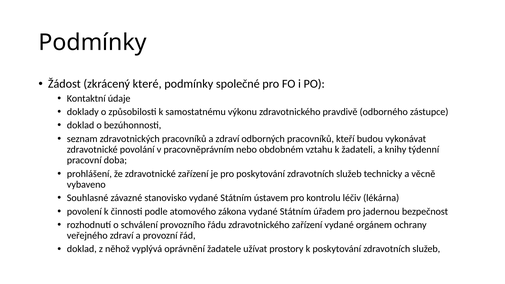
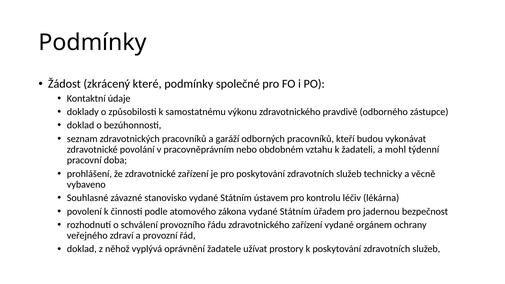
a zdraví: zdraví -> garáží (227, 139)
knihy: knihy -> mohl (395, 150)
